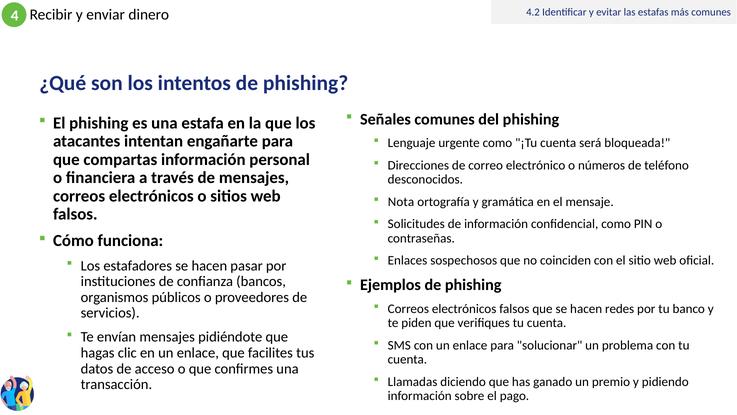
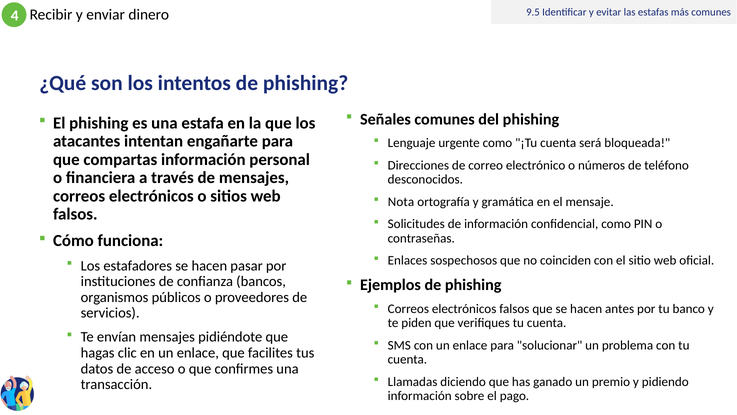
4.2: 4.2 -> 9.5 (533, 12)
redes: redes -> antes (620, 308)
